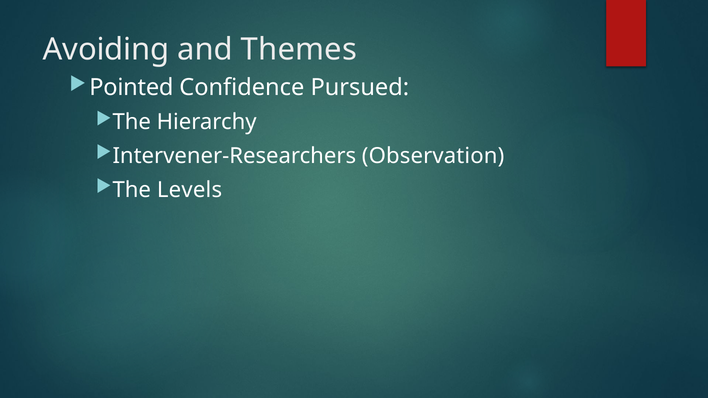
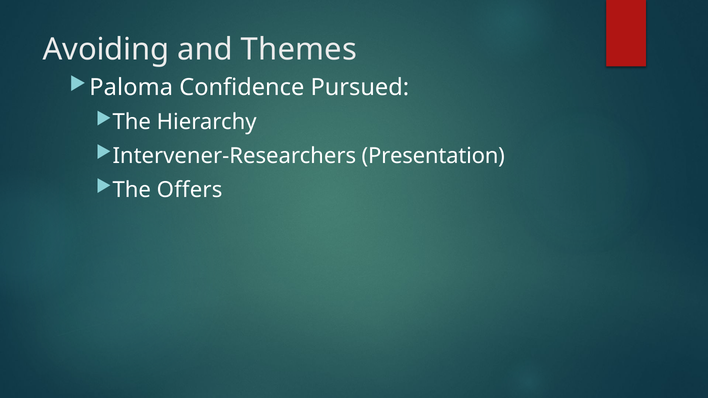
Pointed: Pointed -> Paloma (131, 87)
Observation: Observation -> Presentation (433, 156)
Levels: Levels -> Offers (190, 190)
